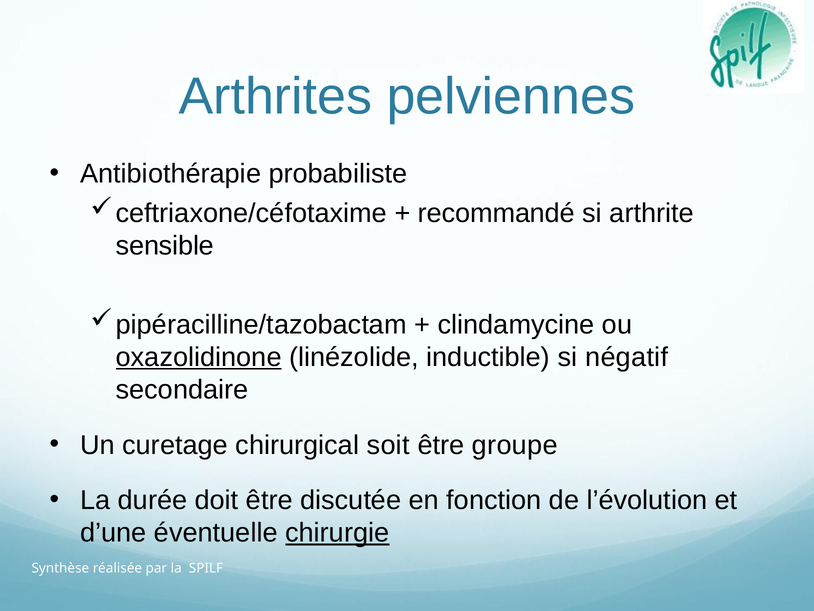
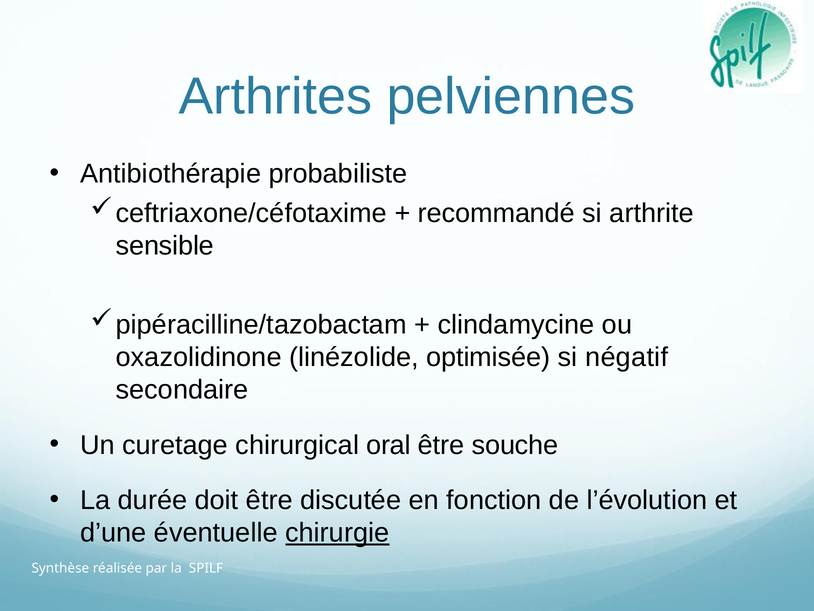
oxazolidinone underline: present -> none (199, 357)
inductible: inductible -> optimisée (488, 357)
soit: soit -> oral (389, 445)
groupe: groupe -> souche (515, 445)
